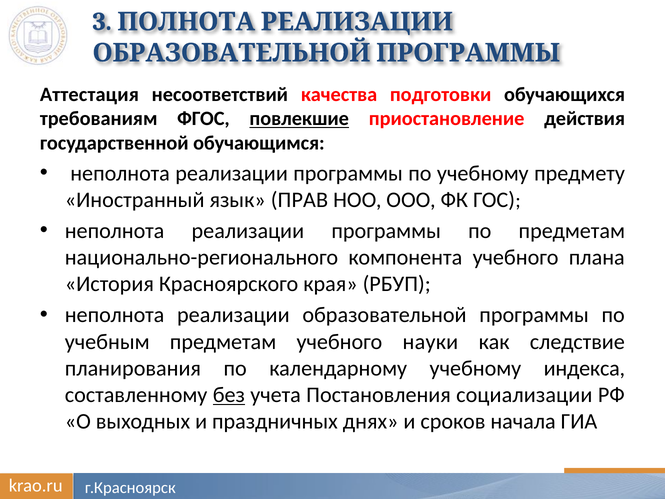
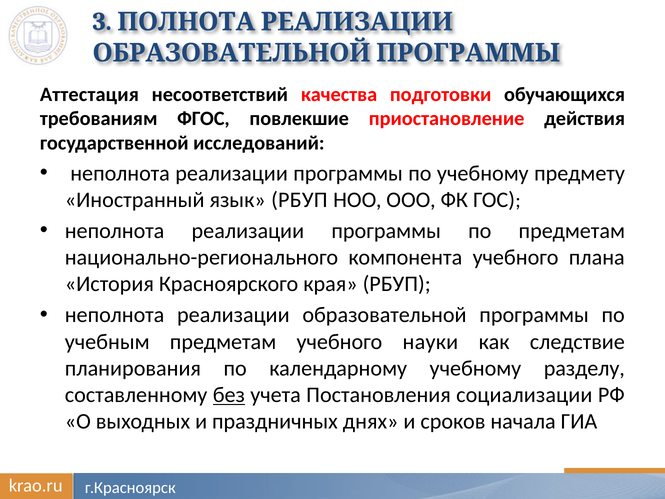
повлекшие underline: present -> none (299, 119)
обучающимся: обучающимся -> исследований (259, 143)
язык ПРАВ: ПРАВ -> РБУП (299, 200)
индекса: индекса -> разделу (584, 368)
